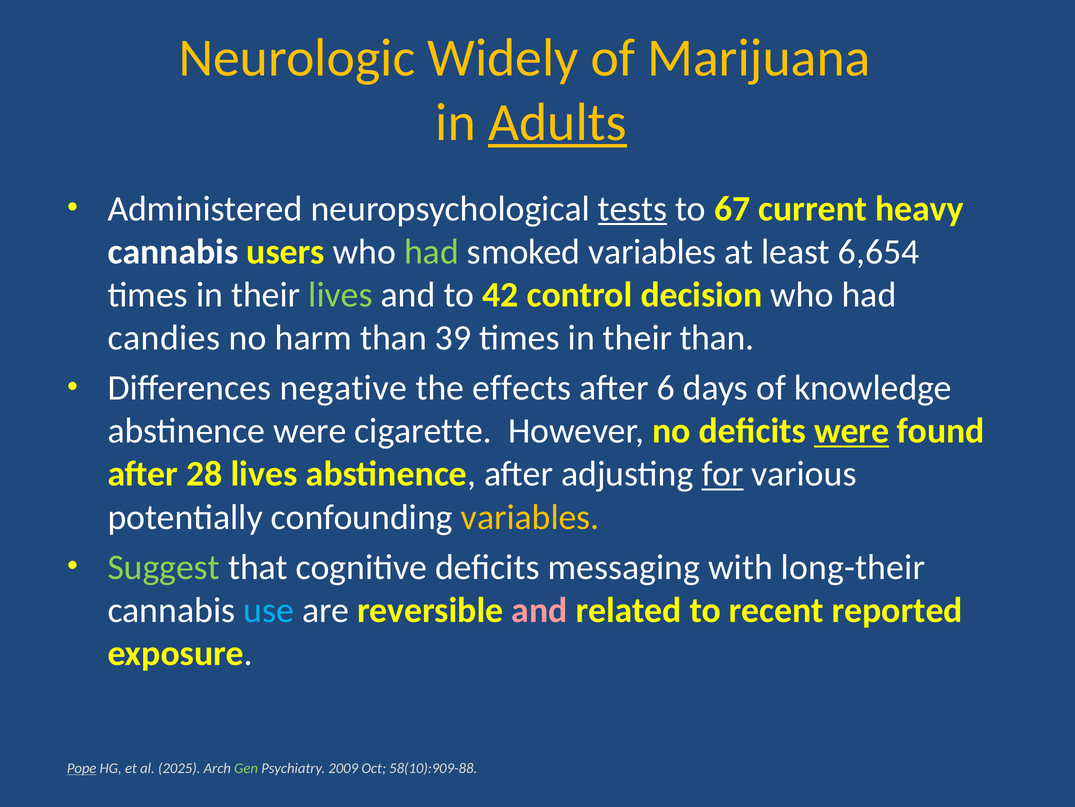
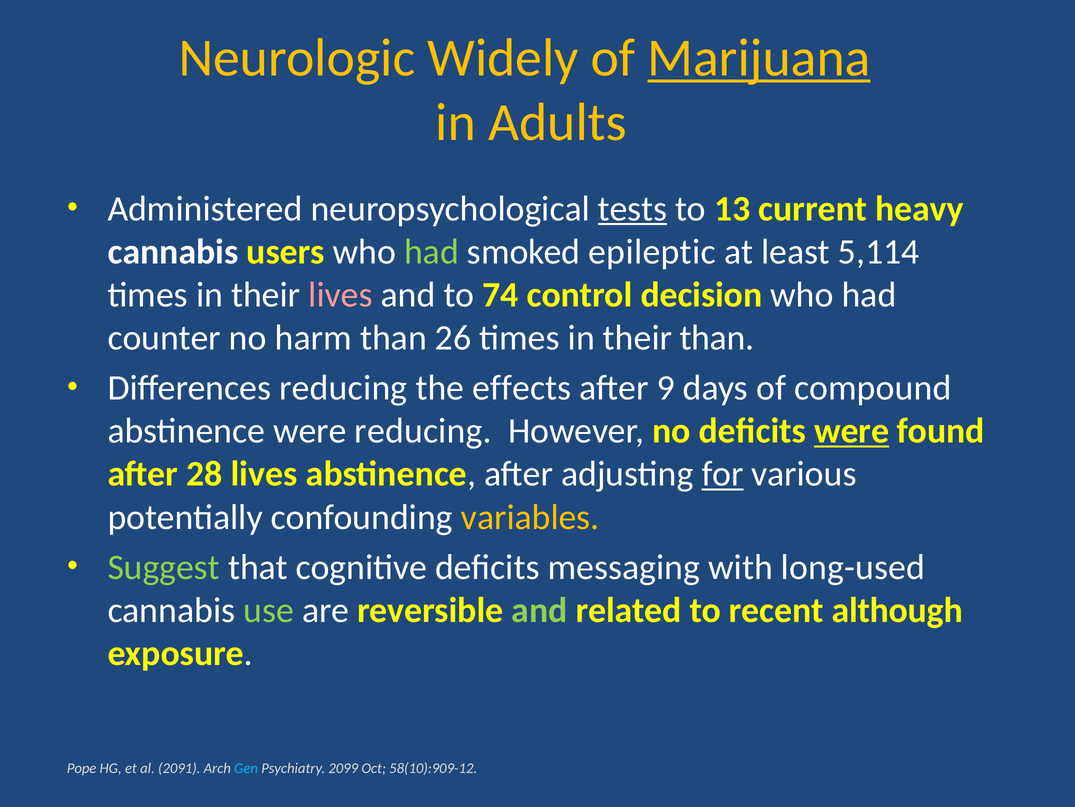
Marijuana underline: none -> present (759, 58)
Adults underline: present -> none (557, 122)
67: 67 -> 13 (732, 209)
smoked variables: variables -> epileptic (652, 252)
6,654: 6,654 -> 5,114 (879, 252)
lives colour: light green -> pink (340, 295)
42: 42 -> 74 (500, 295)
candies: candies -> counter (164, 338)
39: 39 -> 26 (453, 338)
Differences negative: negative -> reducing (343, 388)
6: 6 -> 9 (666, 388)
knowledge: knowledge -> compound (873, 388)
were cigarette: cigarette -> reducing (423, 431)
long-their: long-their -> long-used (853, 567)
use colour: light blue -> light green (269, 610)
and colour: pink -> light green (540, 610)
reported: reported -> although (897, 610)
Pope underline: present -> none (82, 768)
2025: 2025 -> 2091 (179, 768)
Gen colour: light green -> light blue (246, 768)
2009: 2009 -> 2099 (343, 768)
58(10):909-88: 58(10):909-88 -> 58(10):909-12 (433, 768)
